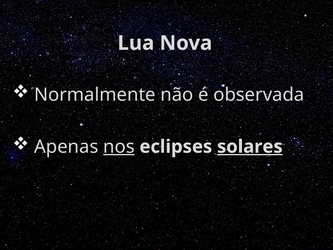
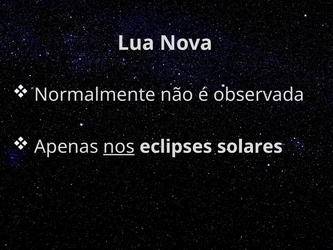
solares underline: present -> none (250, 147)
